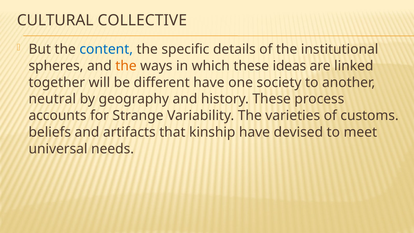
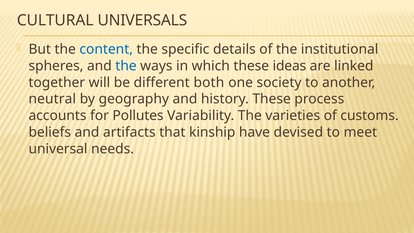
COLLECTIVE: COLLECTIVE -> UNIVERSALS (142, 20)
the colour: orange -> blue (126, 66)
different have: have -> both (209, 82)
Strange: Strange -> Pollutes (138, 116)
